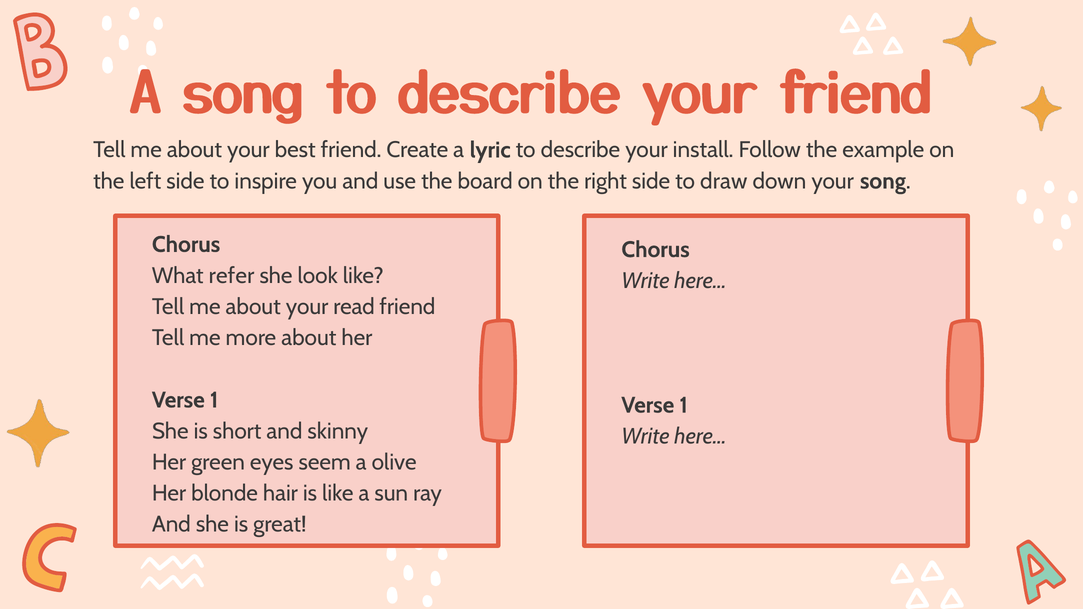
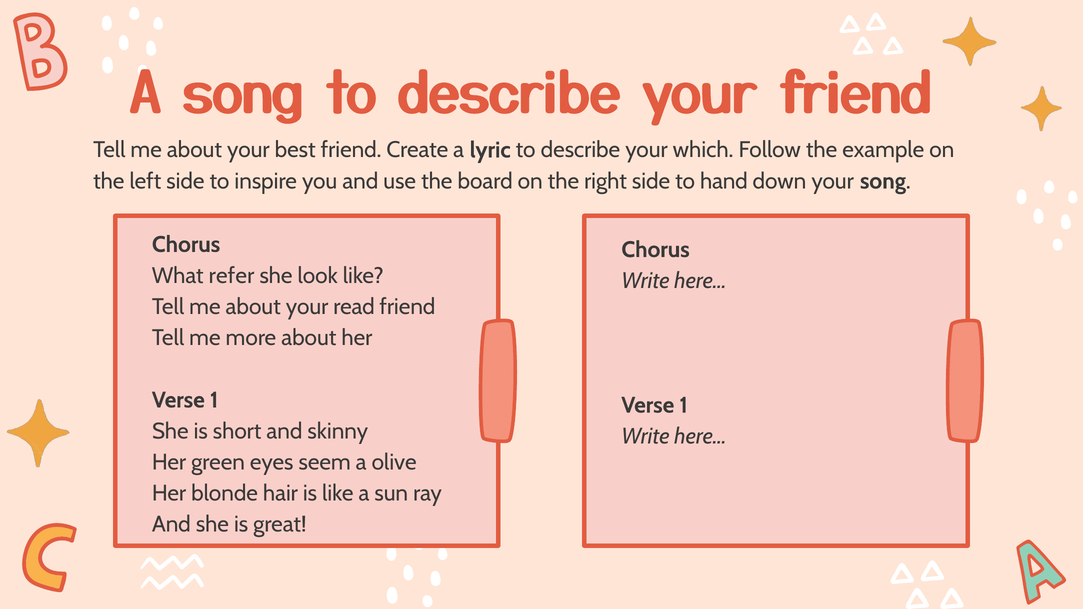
install: install -> which (703, 150)
draw: draw -> hand (724, 181)
